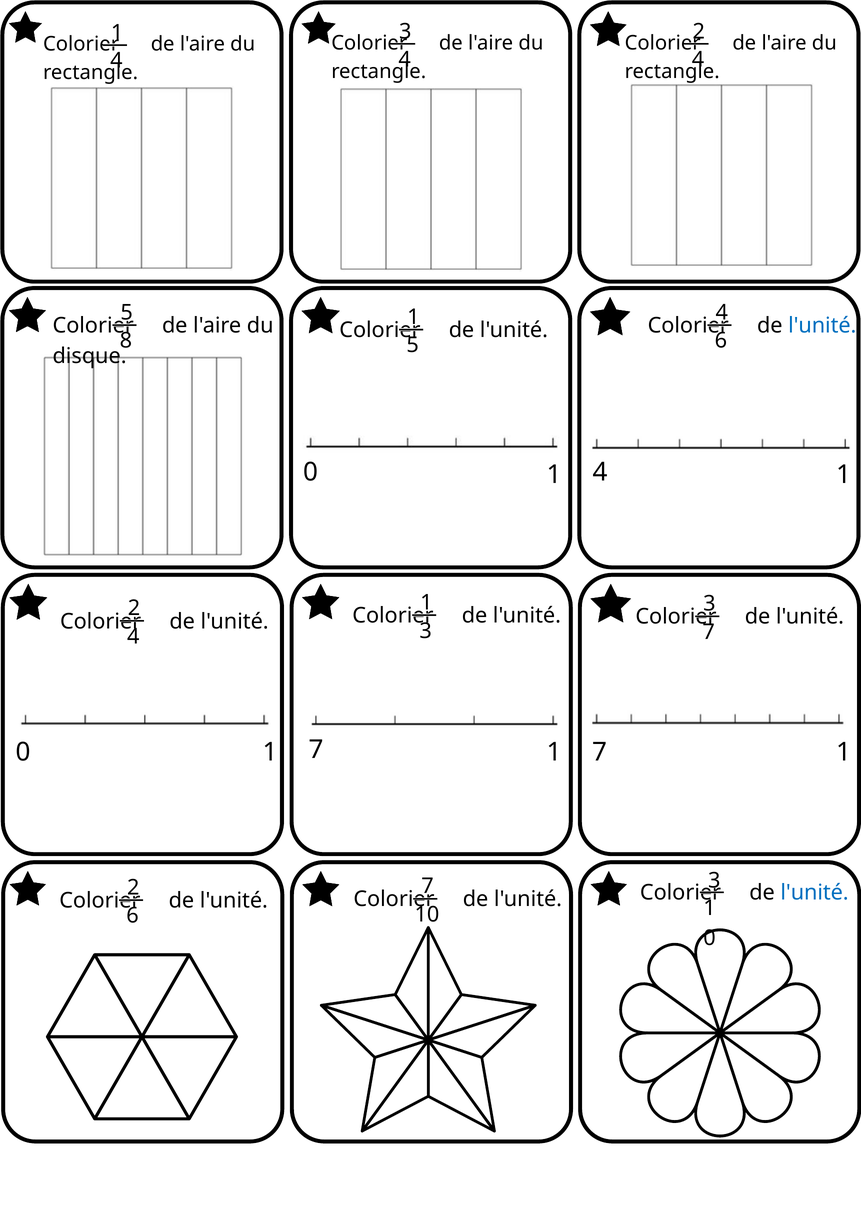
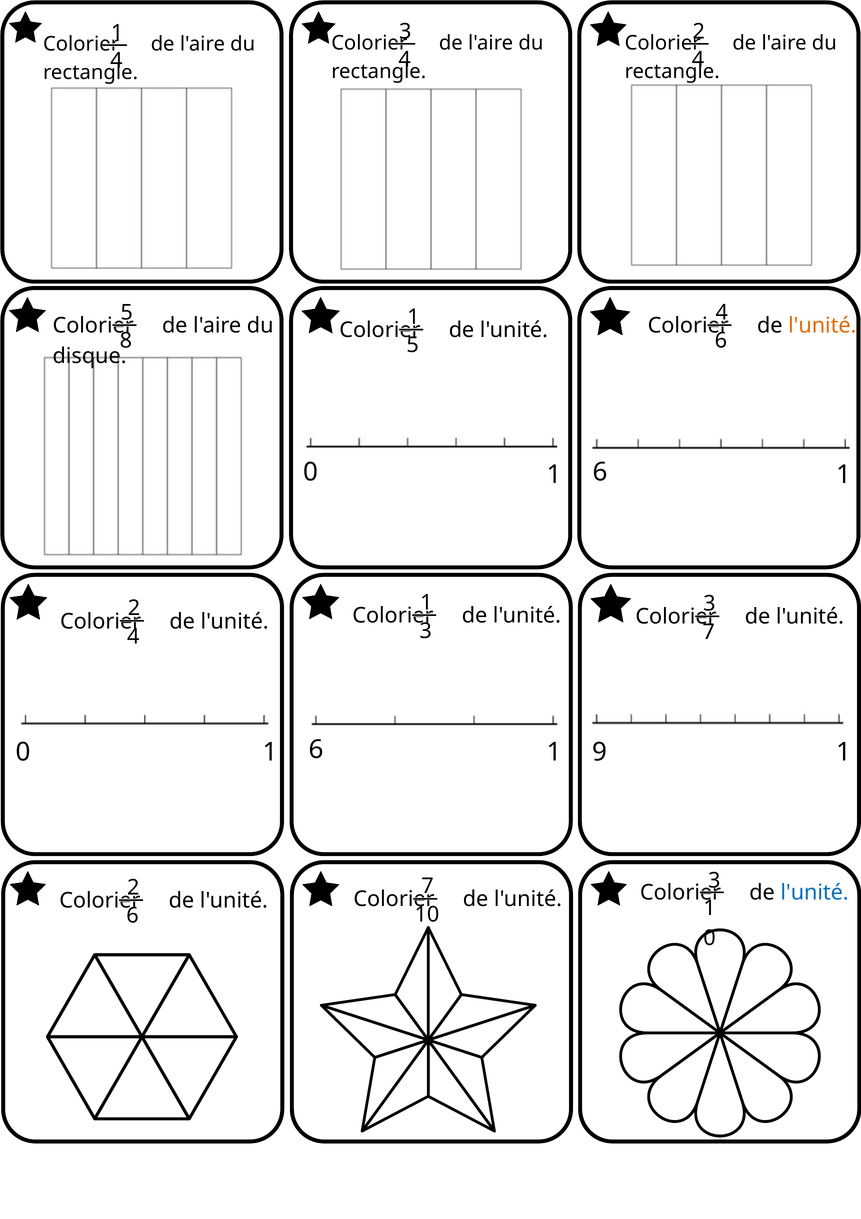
l'unité colour: blue -> orange (822, 325)
4: 4 -> 6 (600, 472)
7: 7 -> 6 (316, 750)
7: 7 -> 9 (600, 752)
